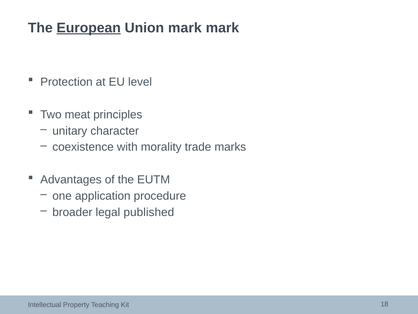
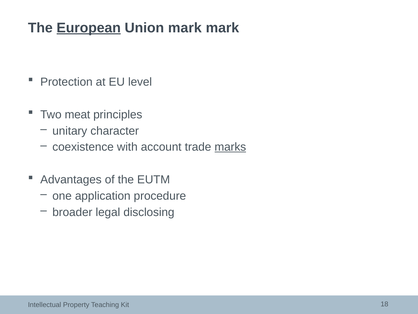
morality: morality -> account (161, 147)
marks underline: none -> present (230, 147)
published: published -> disclosing (149, 212)
